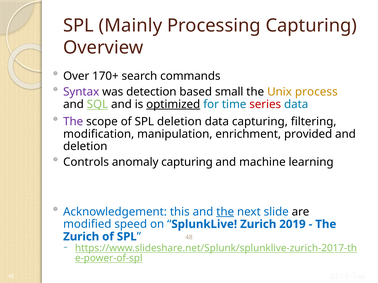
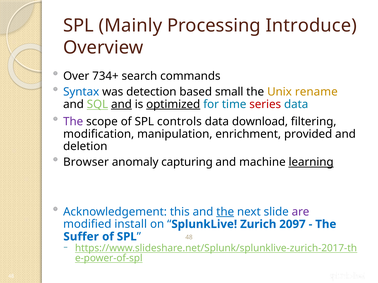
Processing Capturing: Capturing -> Introduce (311, 26)
170+: 170+ -> 734+ (105, 76)
Syntax colour: purple -> blue (81, 92)
process: process -> rename (316, 92)
and underline: none -> present (121, 104)
SPL deletion: deletion -> controls (179, 122)
data capturing: capturing -> download (260, 122)
Controls: Controls -> Browser (86, 162)
learning underline: none -> present (311, 162)
are colour: black -> purple (301, 212)
speed: speed -> install (131, 225)
2019: 2019 -> 2097 (292, 225)
Zurich: Zurich -> Suffer (81, 237)
